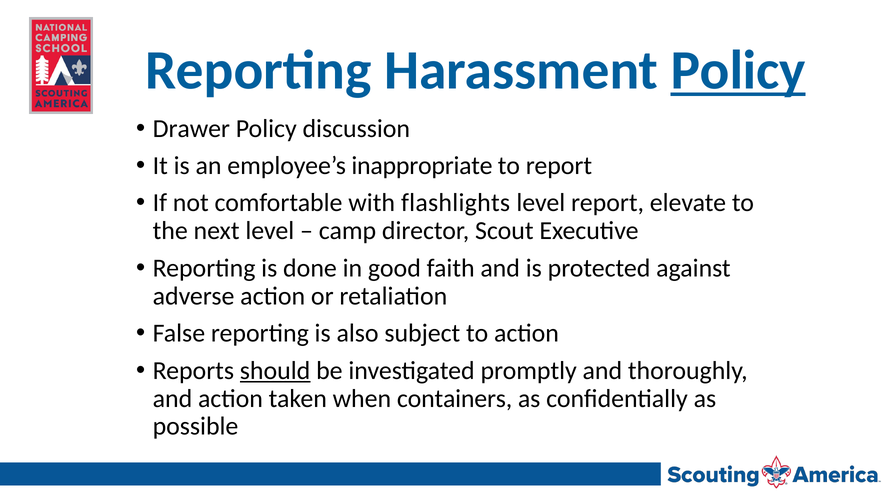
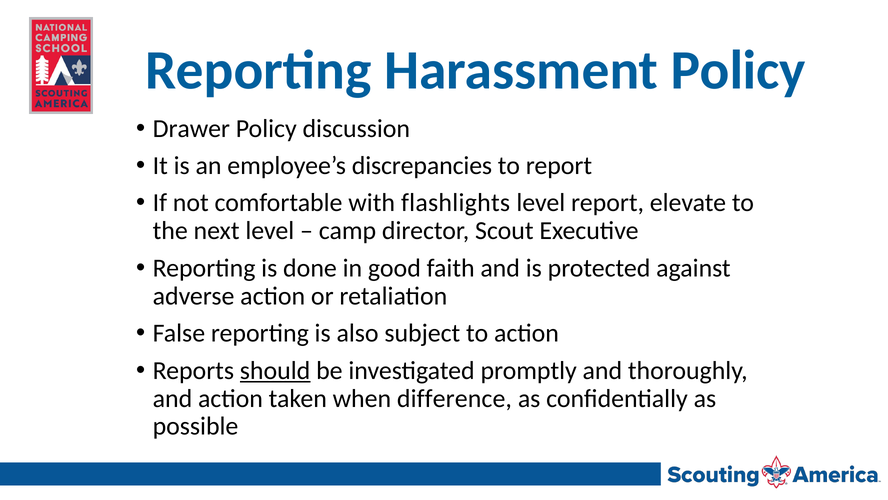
Policy underline: present -> none (738, 70)
inappropriate: inappropriate -> discrepancies (422, 166)
containers: containers -> difference (454, 398)
